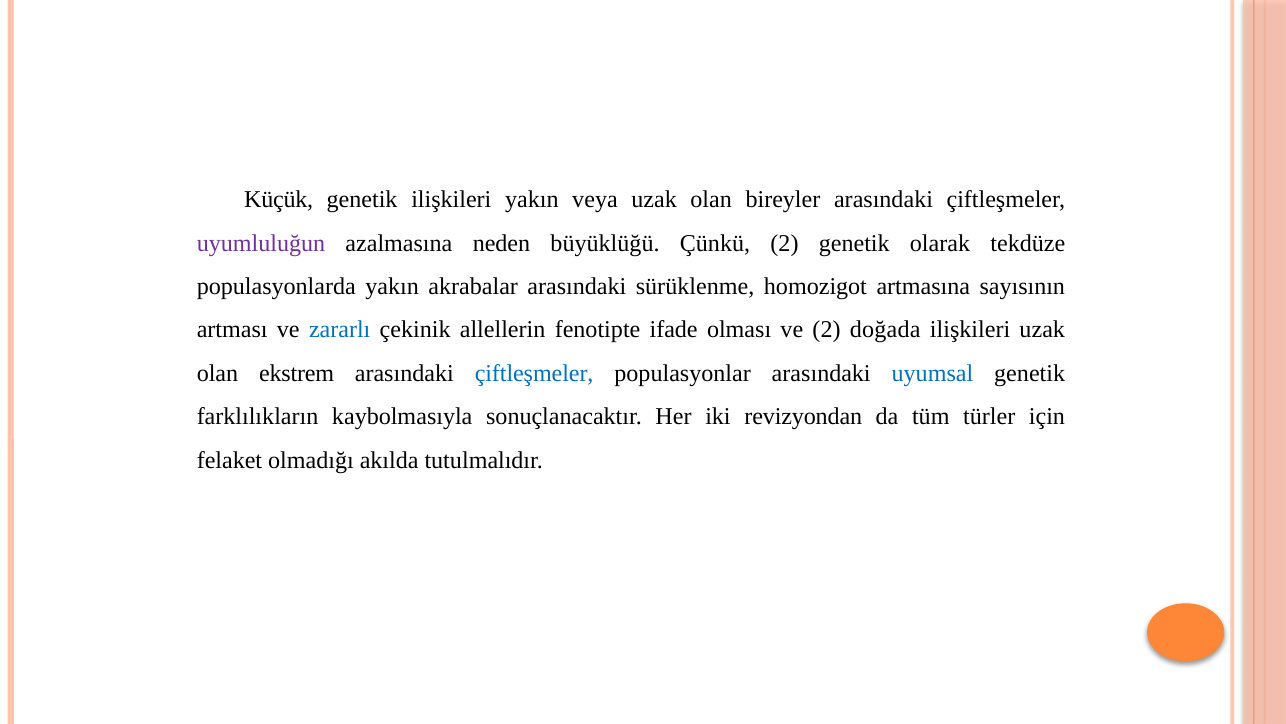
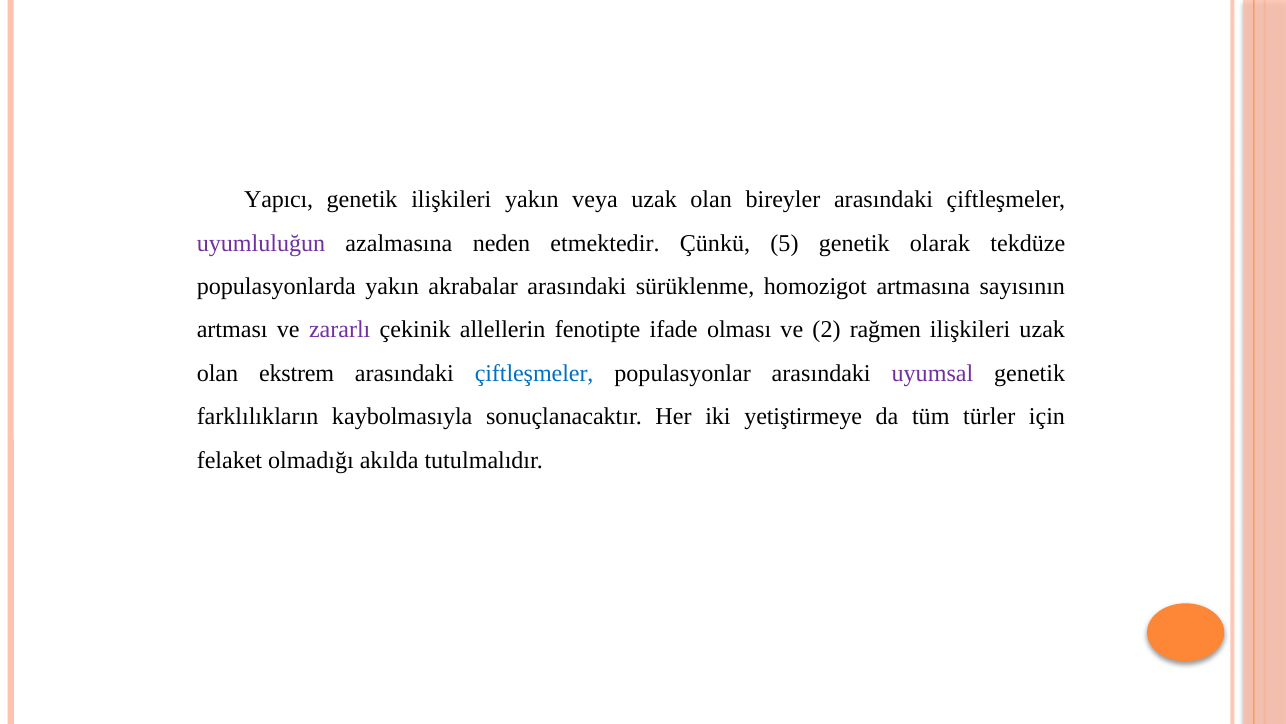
Küçük: Küçük -> Yapıcı (279, 200)
büyüklüğü: büyüklüğü -> etmektedir (605, 243)
Çünkü 2: 2 -> 5 (785, 243)
zararlı colour: blue -> purple (340, 330)
doğada: doğada -> rağmen (885, 330)
uyumsal colour: blue -> purple (932, 373)
revizyondan: revizyondan -> yetiştirmeye (803, 417)
